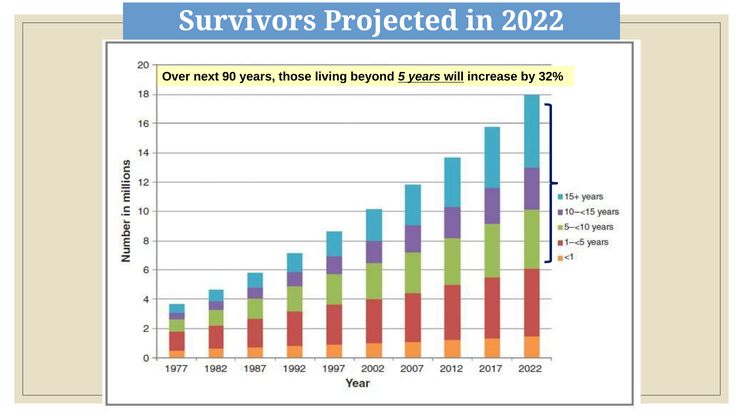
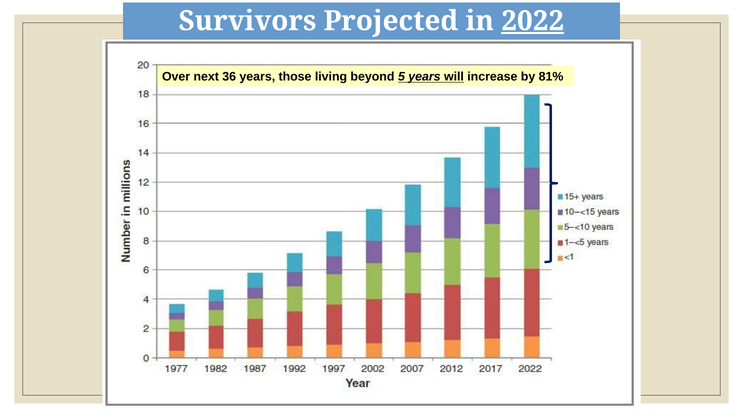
2022 underline: none -> present (533, 21)
90: 90 -> 36 (229, 77)
32%: 32% -> 81% (551, 77)
